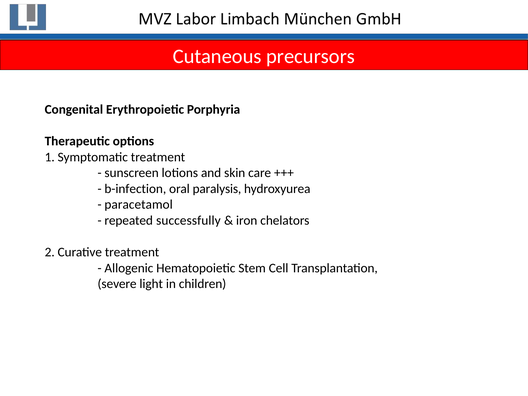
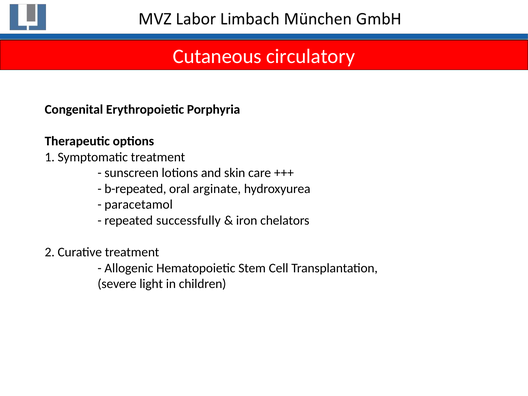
precursors: precursors -> circulatory (311, 56)
b-infection: b-infection -> b-repeated (135, 189)
paralysis: paralysis -> arginate (217, 189)
